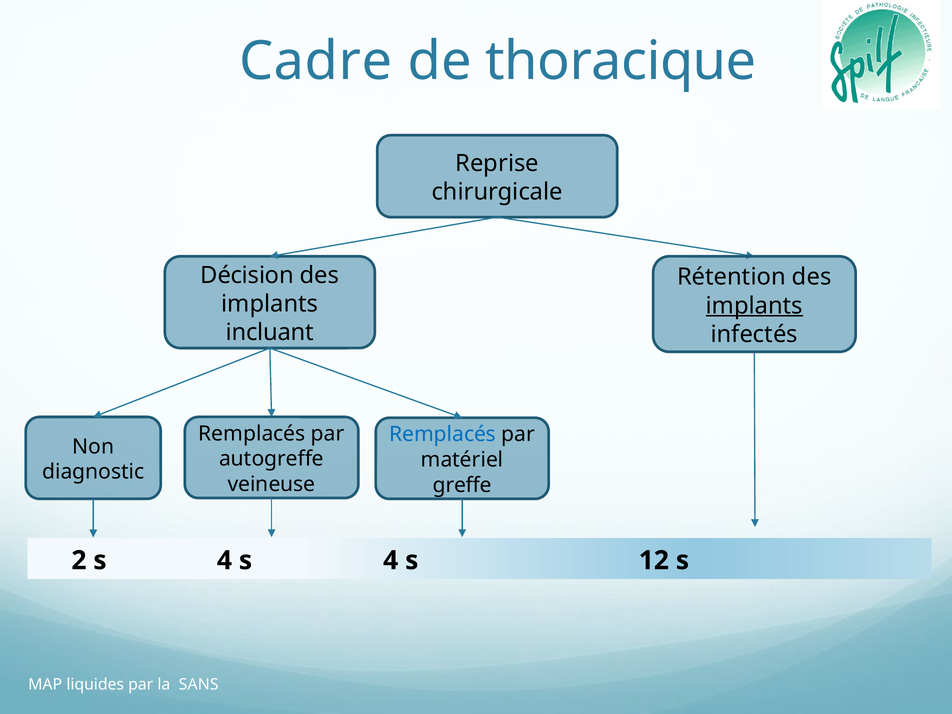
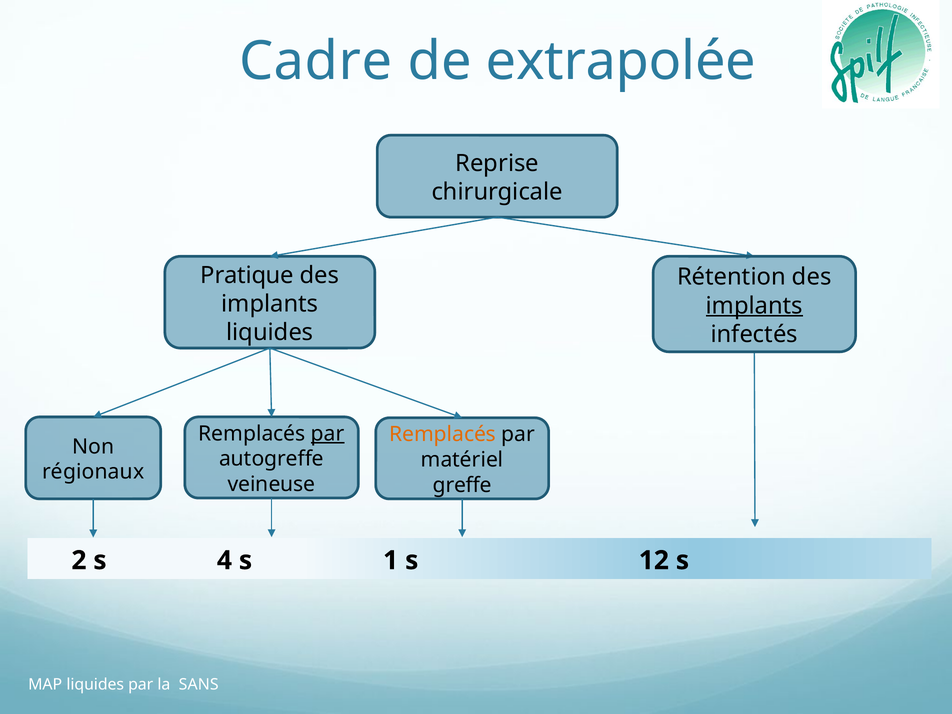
thoracique: thoracique -> extrapolée (621, 62)
Décision: Décision -> Pratique (247, 275)
incluant: incluant -> liquides (270, 332)
par underline: none -> present (328, 434)
Remplacés colour: blue -> orange (443, 434)
diagnostic: diagnostic -> régionaux (93, 472)
4 s 4: 4 -> 1 (391, 560)
